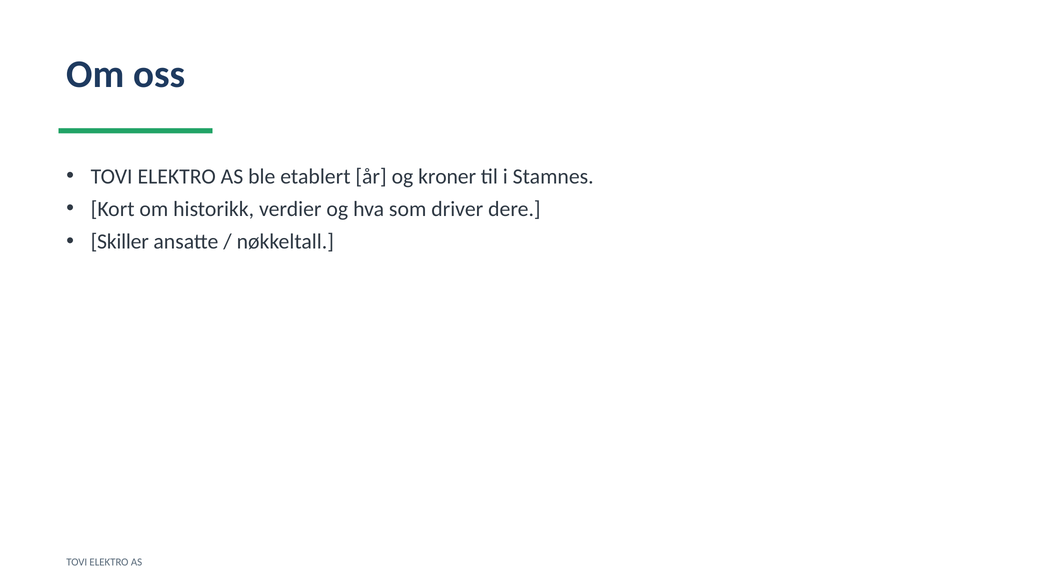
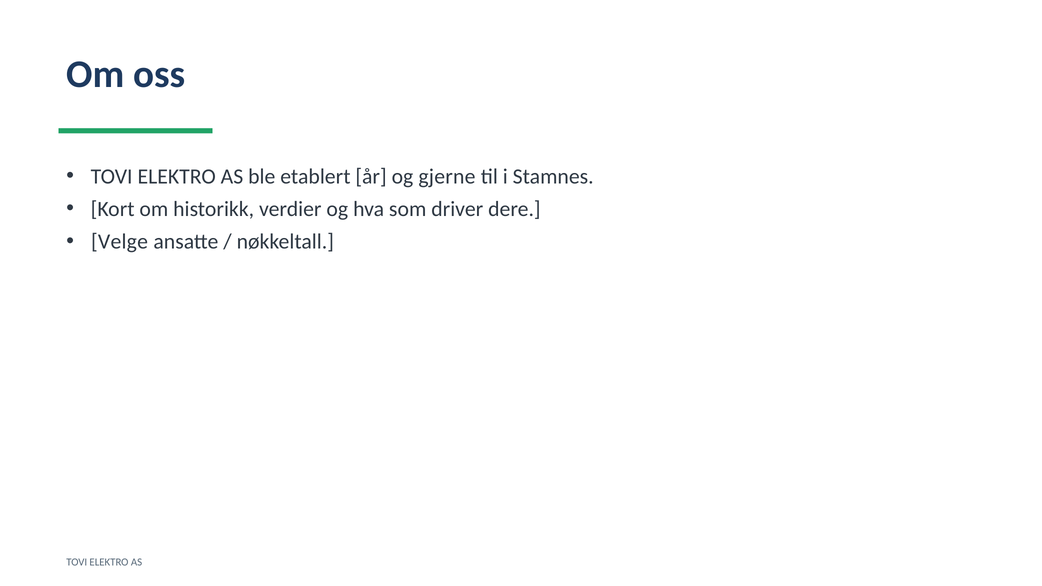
kroner: kroner -> gjerne (447, 176)
Skiller: Skiller -> Velge (120, 242)
